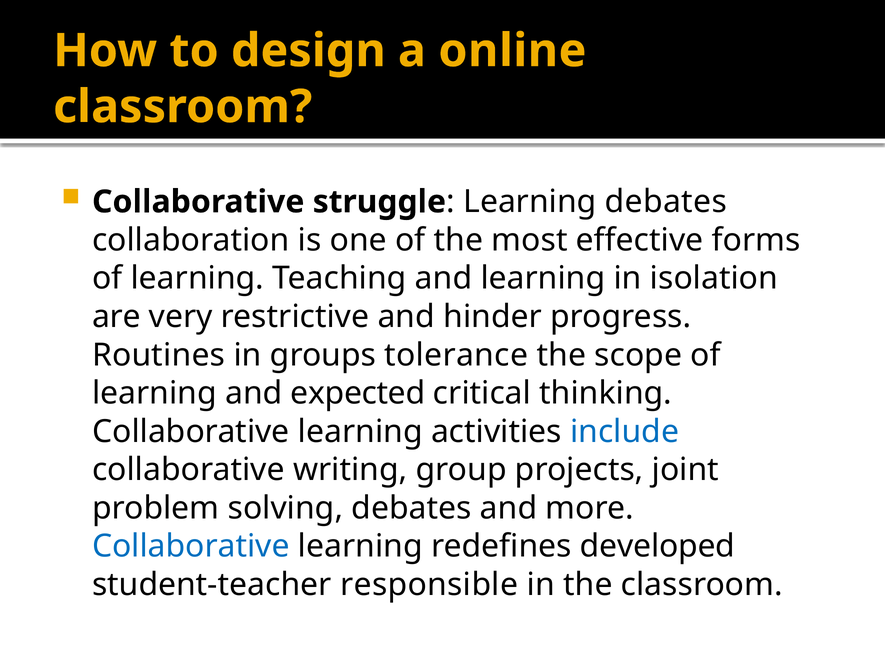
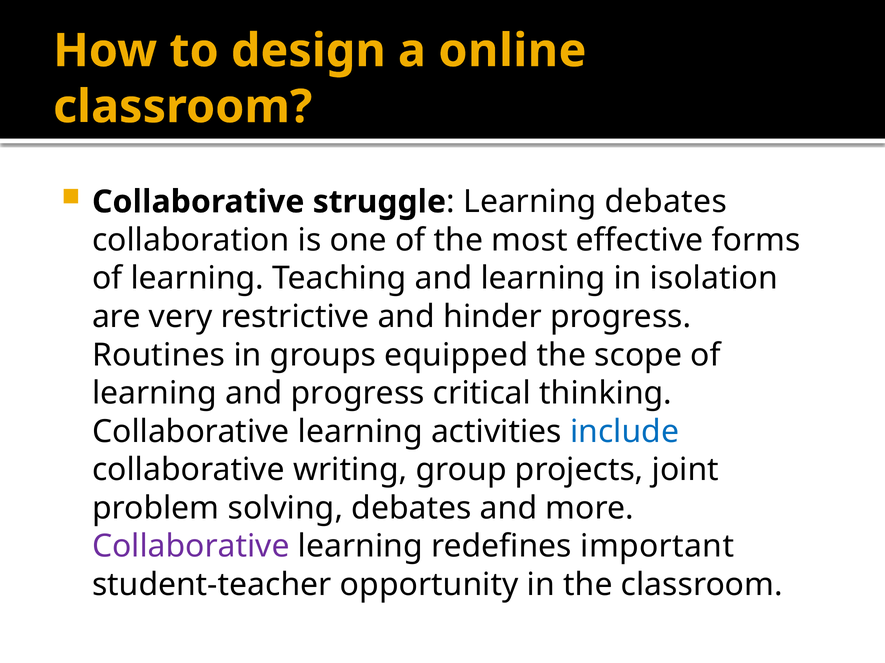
tolerance: tolerance -> equipped (456, 355)
and expected: expected -> progress (358, 394)
Collaborative colour: blue -> purple (191, 547)
developed: developed -> important (657, 547)
responsible: responsible -> opportunity (429, 585)
